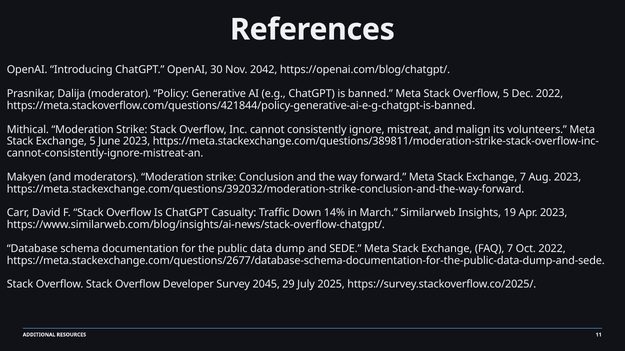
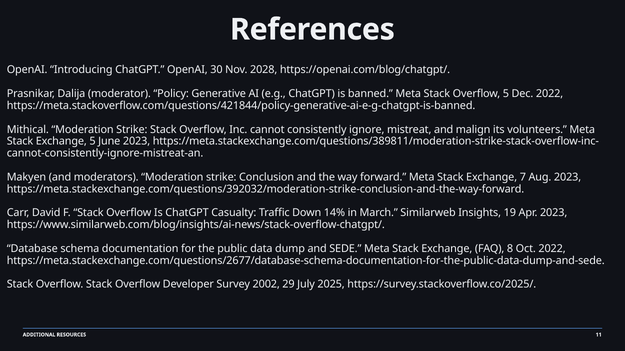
2042: 2042 -> 2028 (264, 70)
FAQ 7: 7 -> 8 (510, 249)
2045: 2045 -> 2002 (266, 285)
